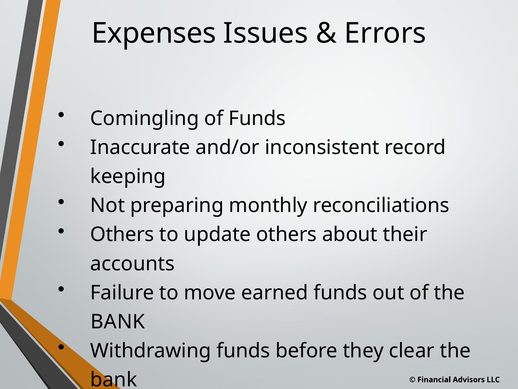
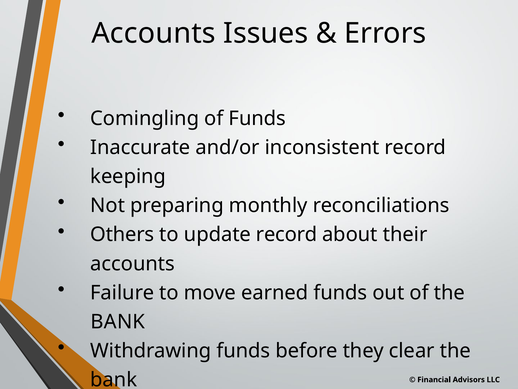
Expenses: Expenses -> Accounts (154, 33)
update others: others -> record (287, 234)
